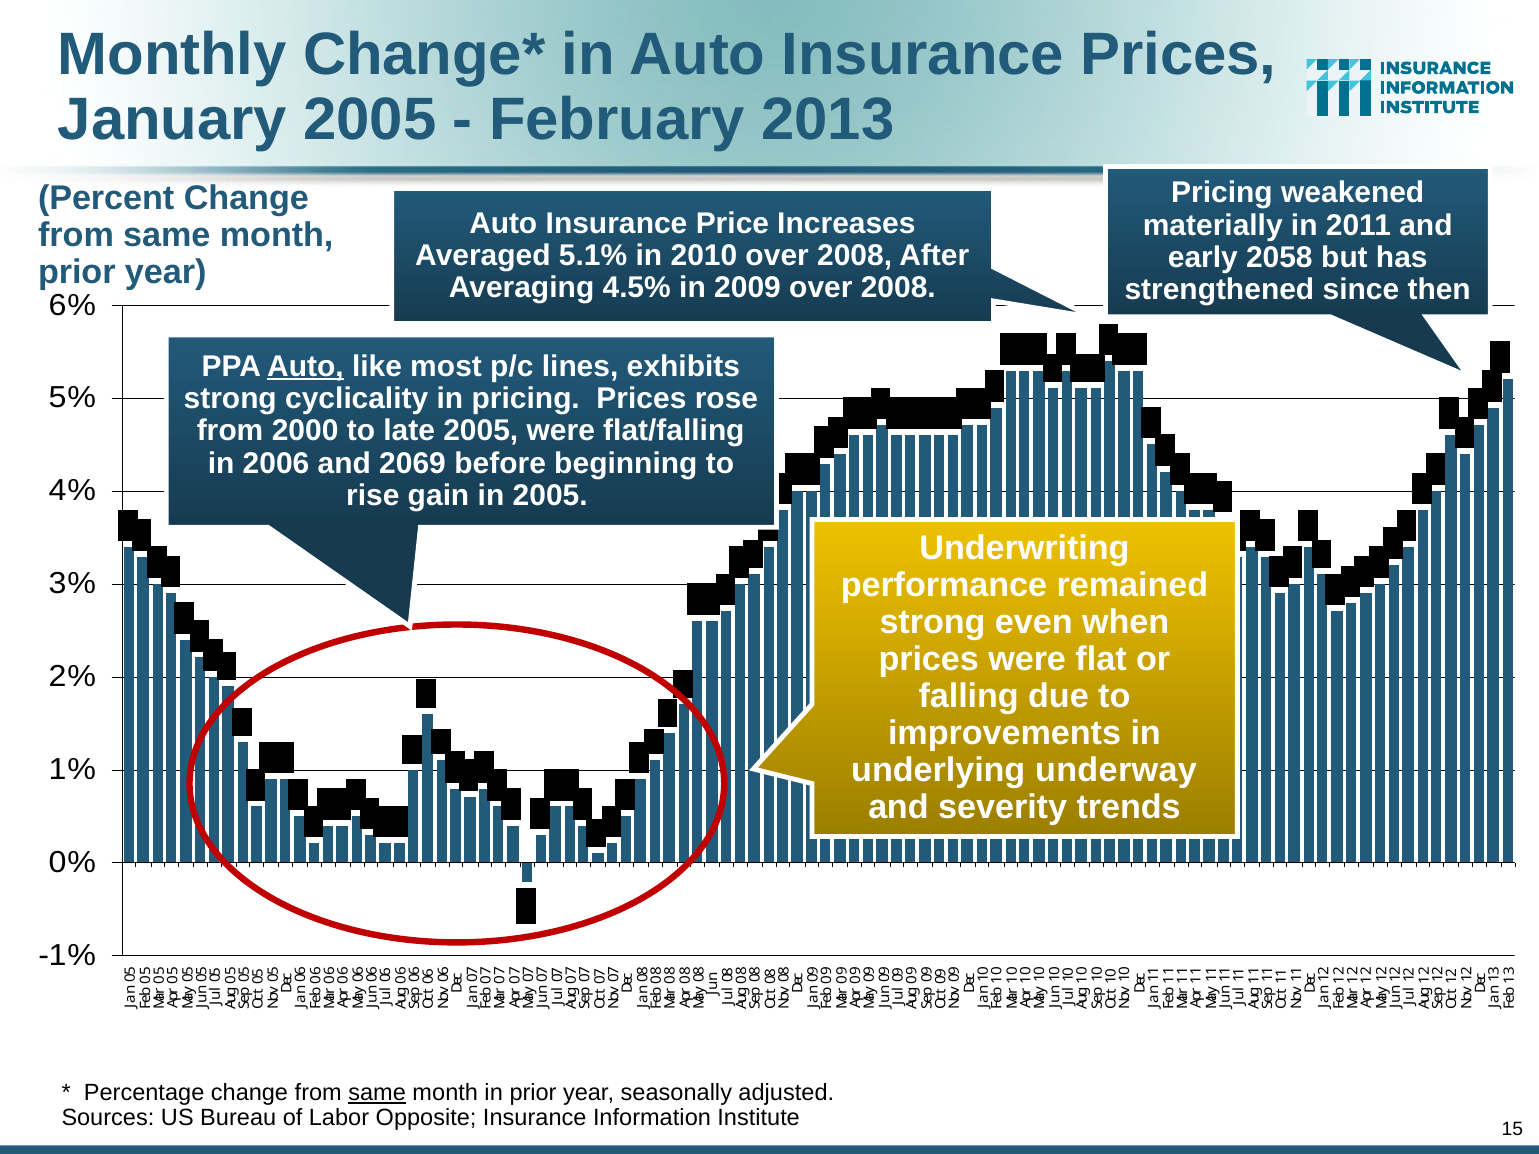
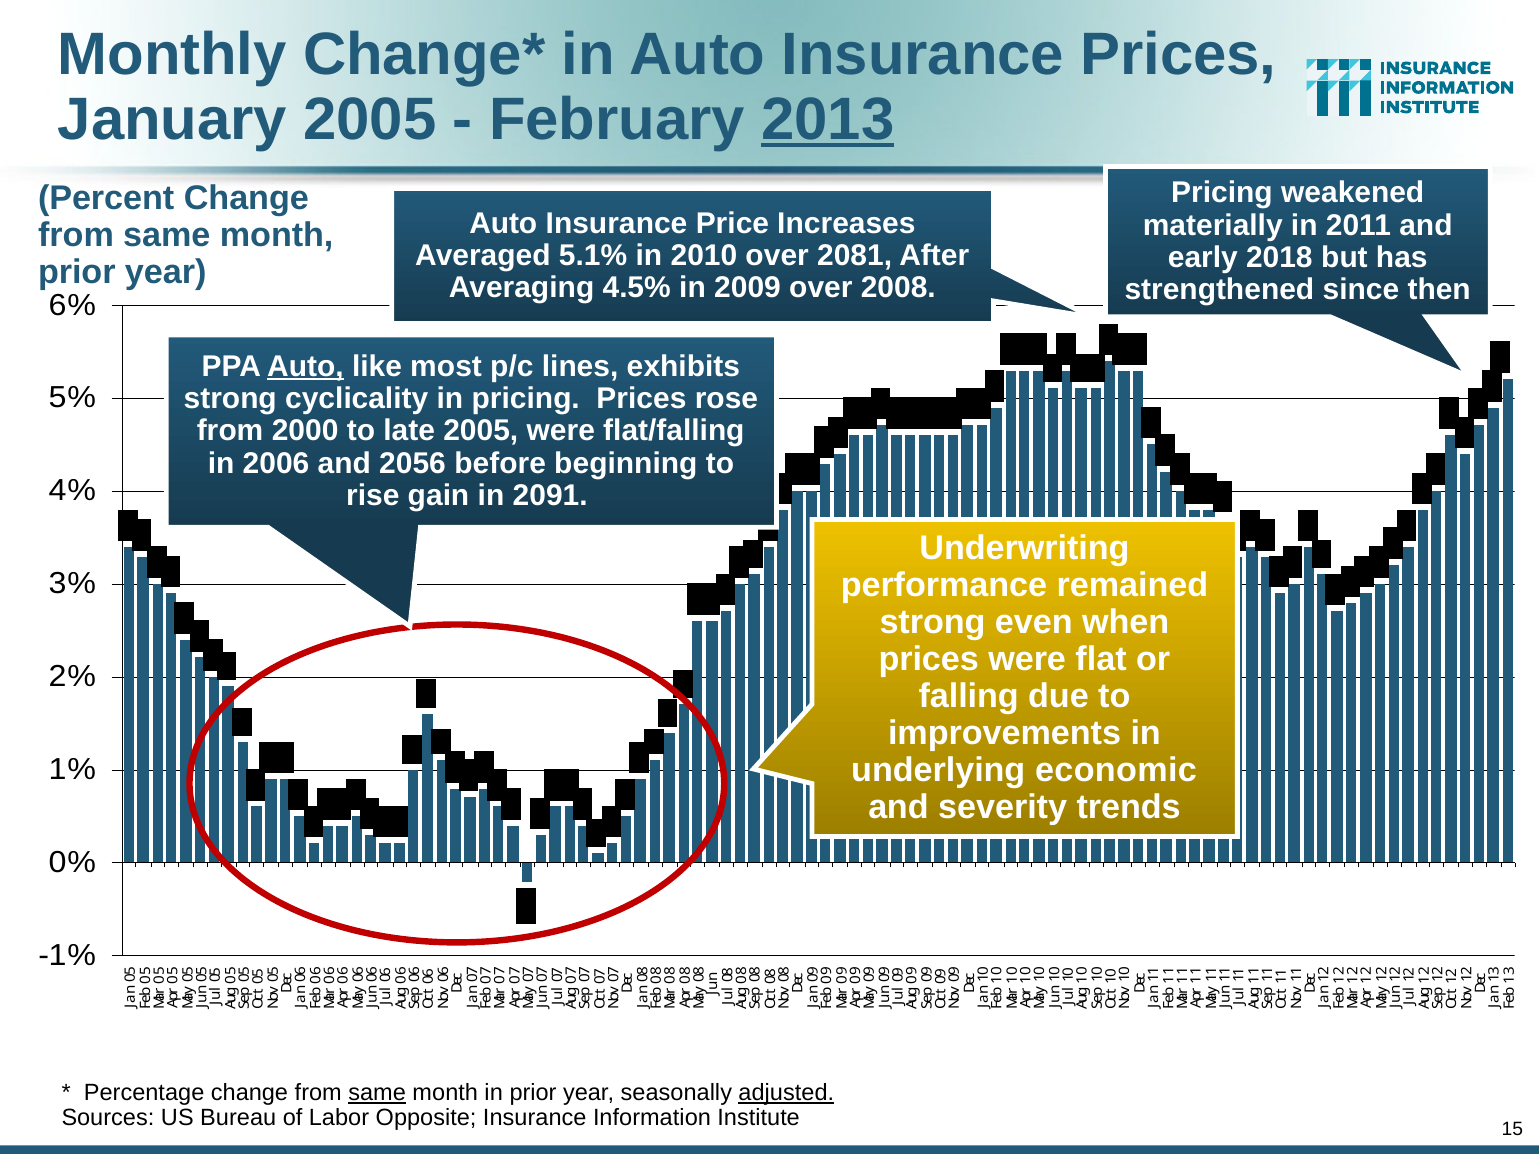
2013 underline: none -> present (828, 120)
2010 over 2008: 2008 -> 2081 (855, 256)
2058: 2058 -> 2018 (1279, 258)
2069: 2069 -> 2056 (413, 463)
in 2005: 2005 -> 2091 (550, 496)
underway: underway -> economic (1116, 770)
adjusted underline: none -> present (786, 1093)
